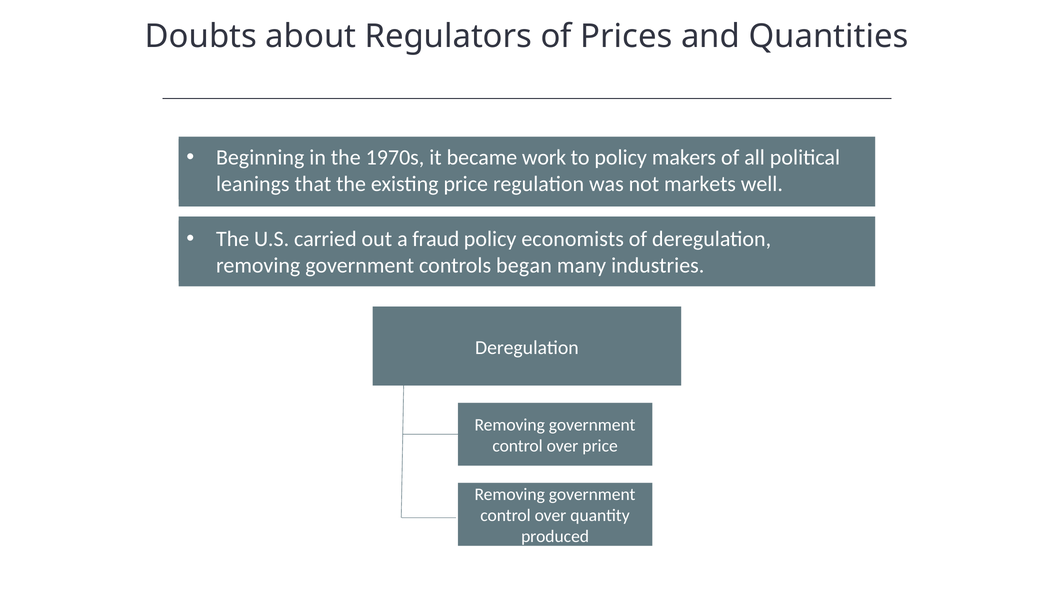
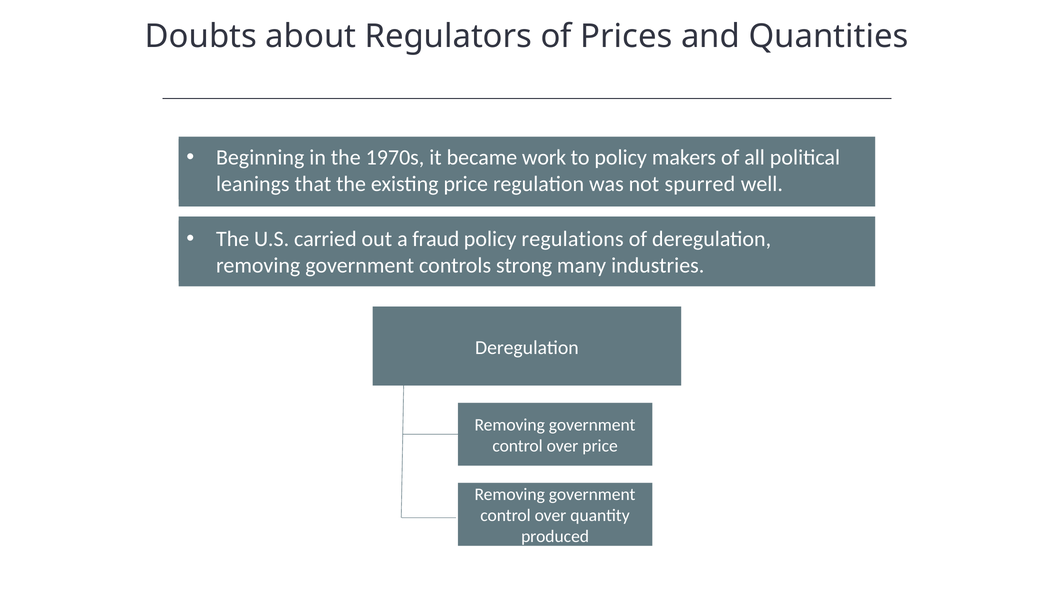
markets: markets -> spurred (700, 184)
economists: economists -> regulations (573, 239)
began: began -> strong (524, 265)
